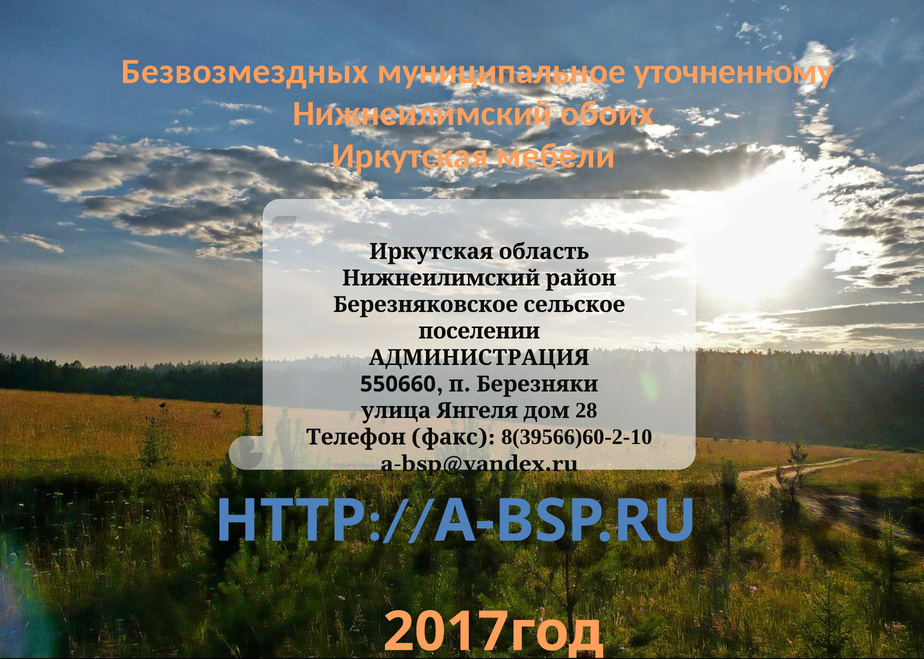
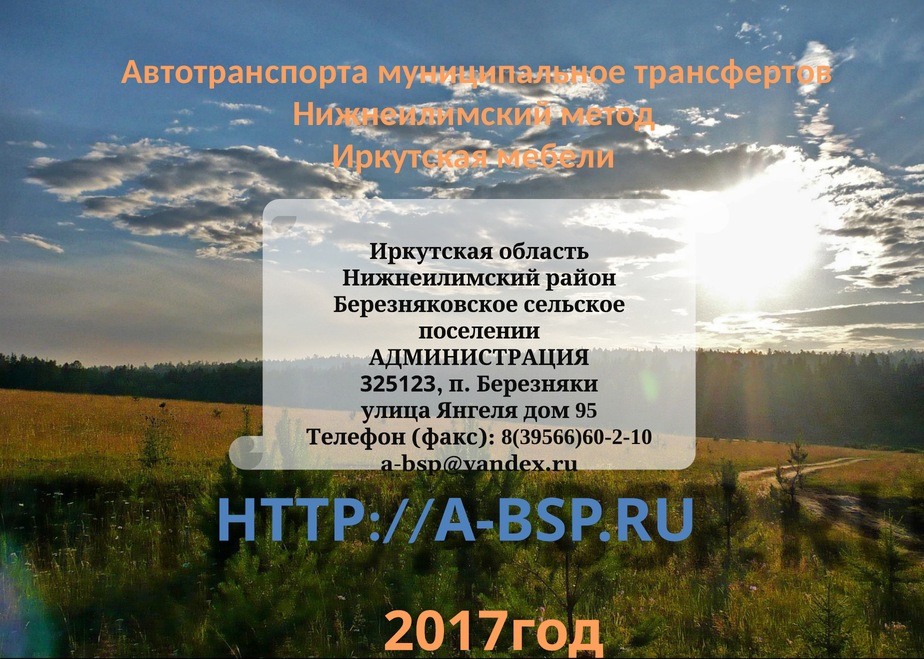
Безвозмездных: Безвозмездных -> Автотранспорта (245, 71)
уточненному: уточненному -> трансфертов (734, 71)
обоих: обоих -> метод (608, 114)
550660: 550660 -> 325123 (398, 384)
28: 28 -> 95 (586, 411)
